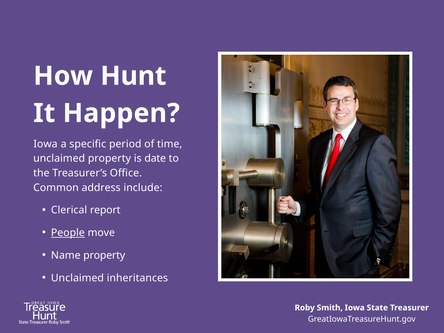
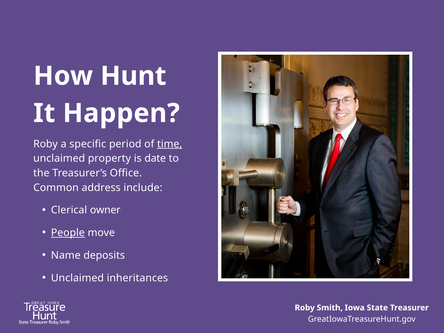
Iowa: Iowa -> Roby (46, 144)
time underline: none -> present (170, 144)
report: report -> owner (105, 210)
Name property: property -> deposits (104, 255)
